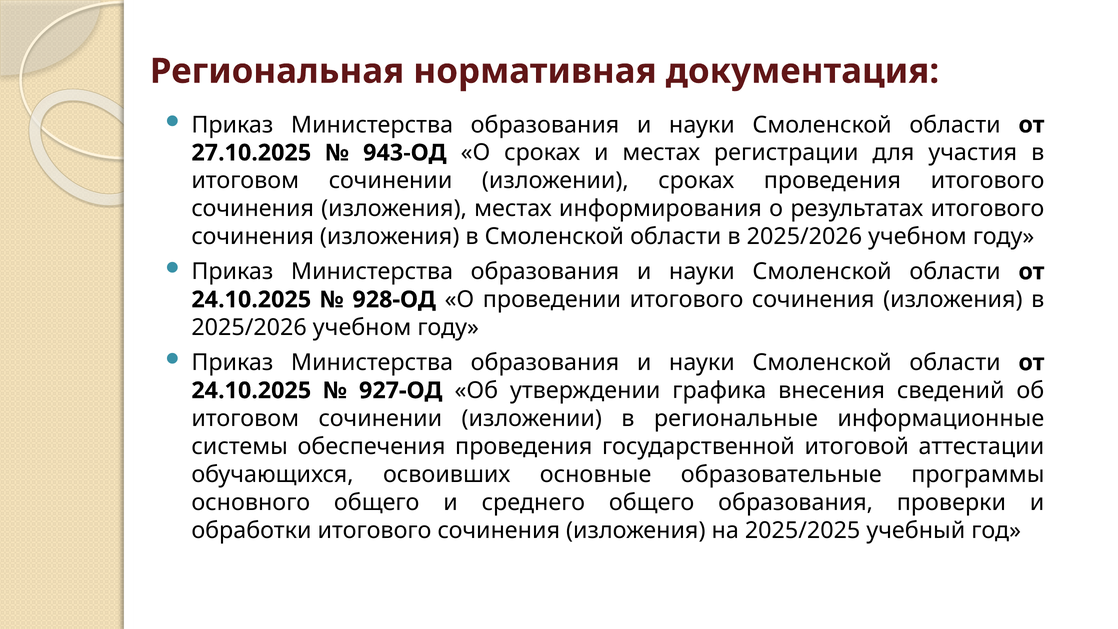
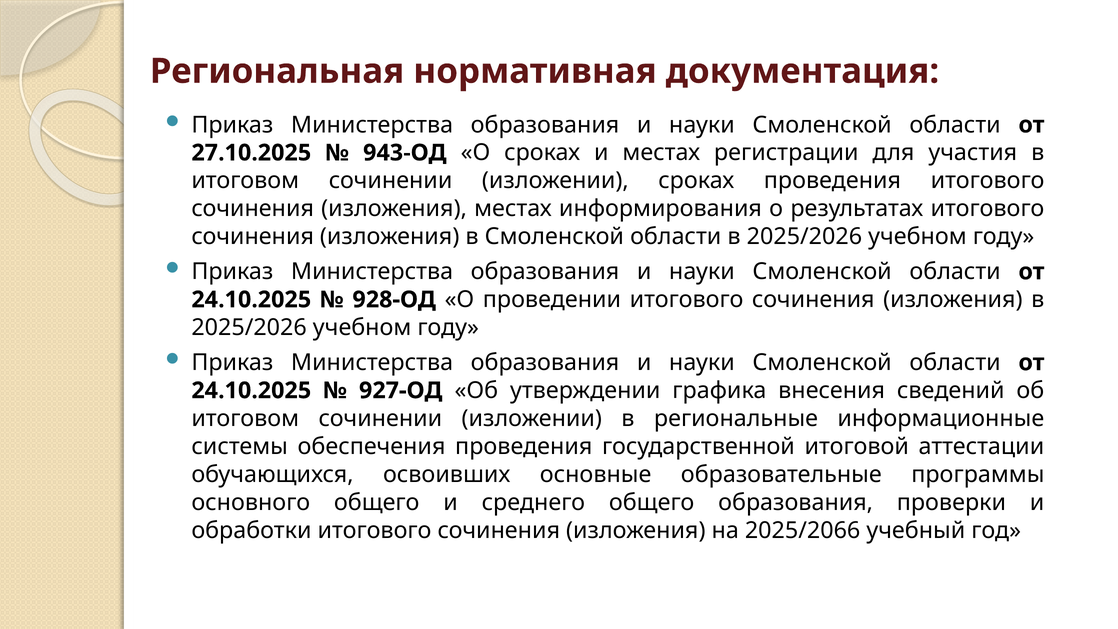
2025/2025: 2025/2025 -> 2025/2066 (803, 530)
